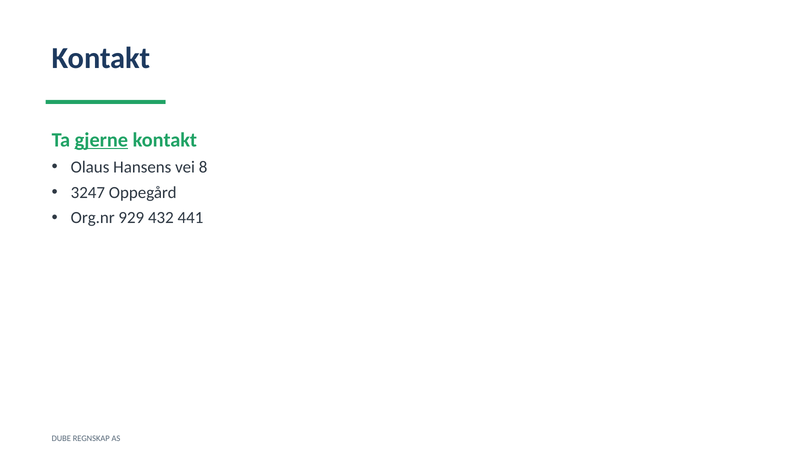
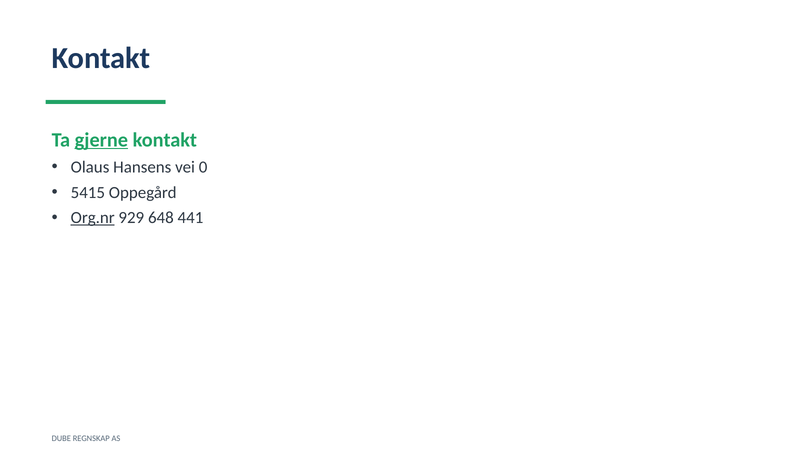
8: 8 -> 0 (203, 167)
3247: 3247 -> 5415 (88, 192)
Org.nr underline: none -> present (93, 218)
432: 432 -> 648 (161, 218)
